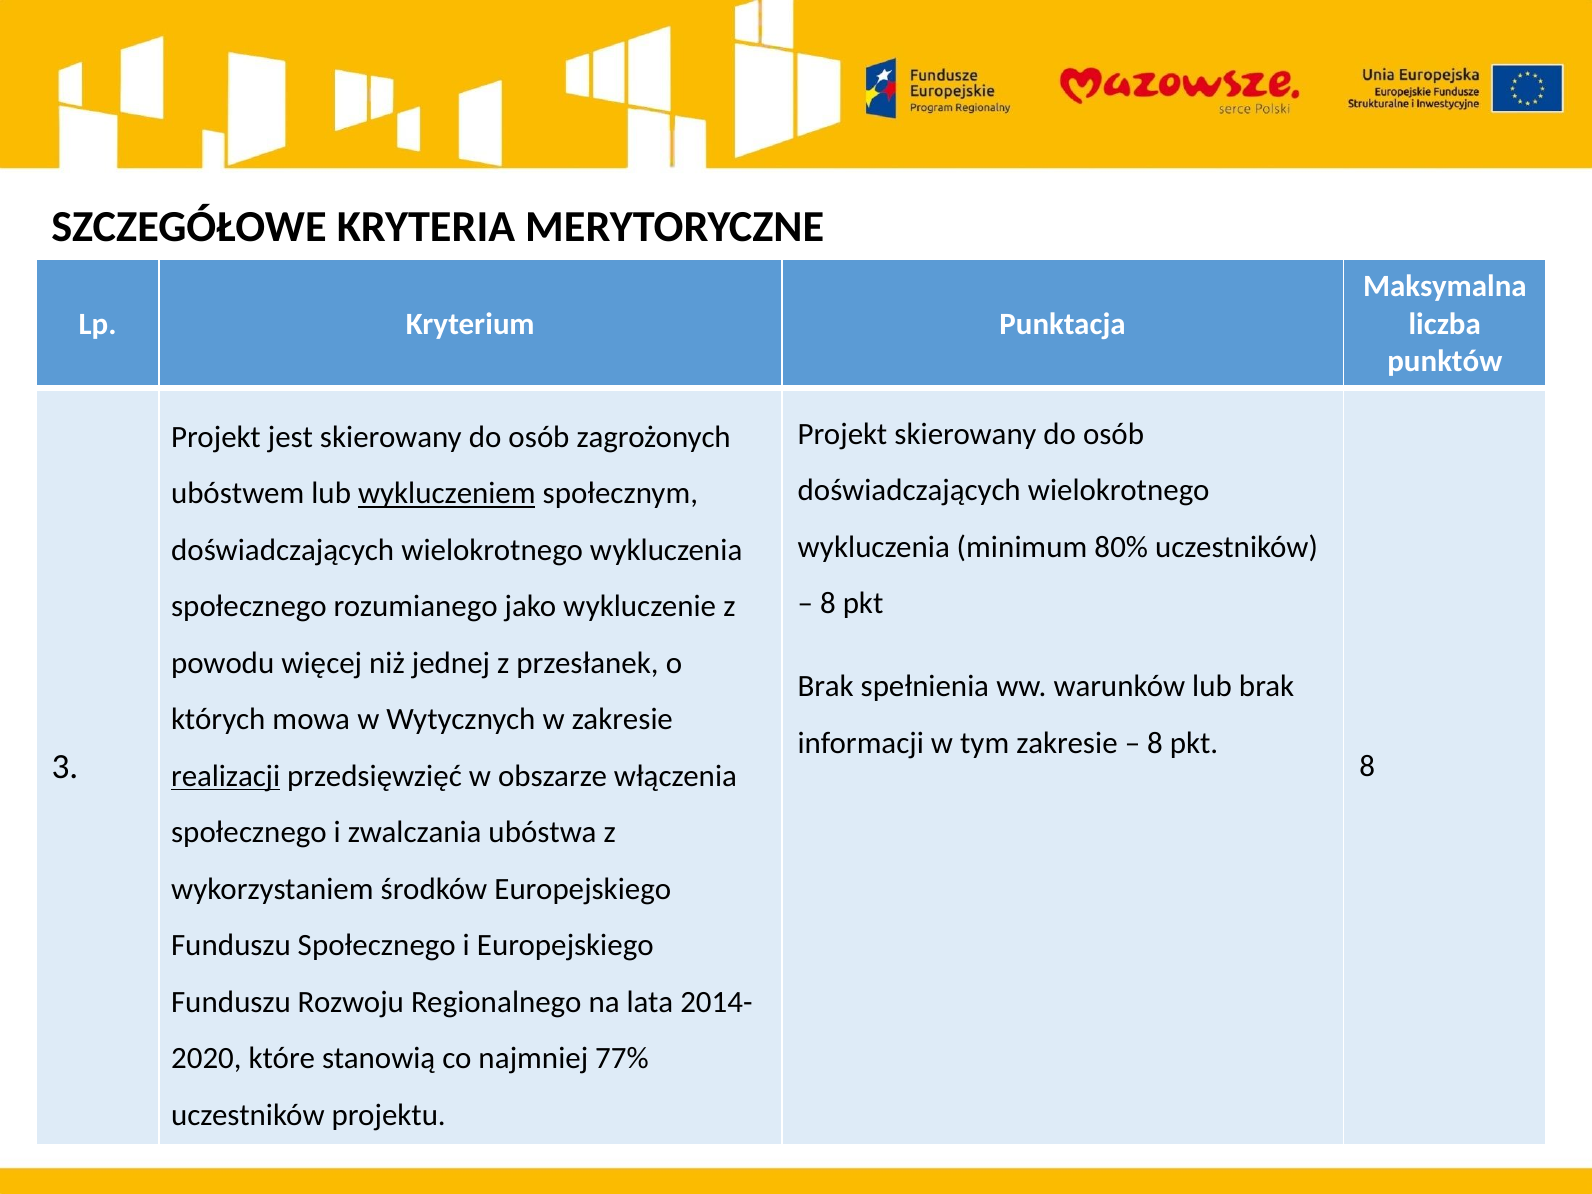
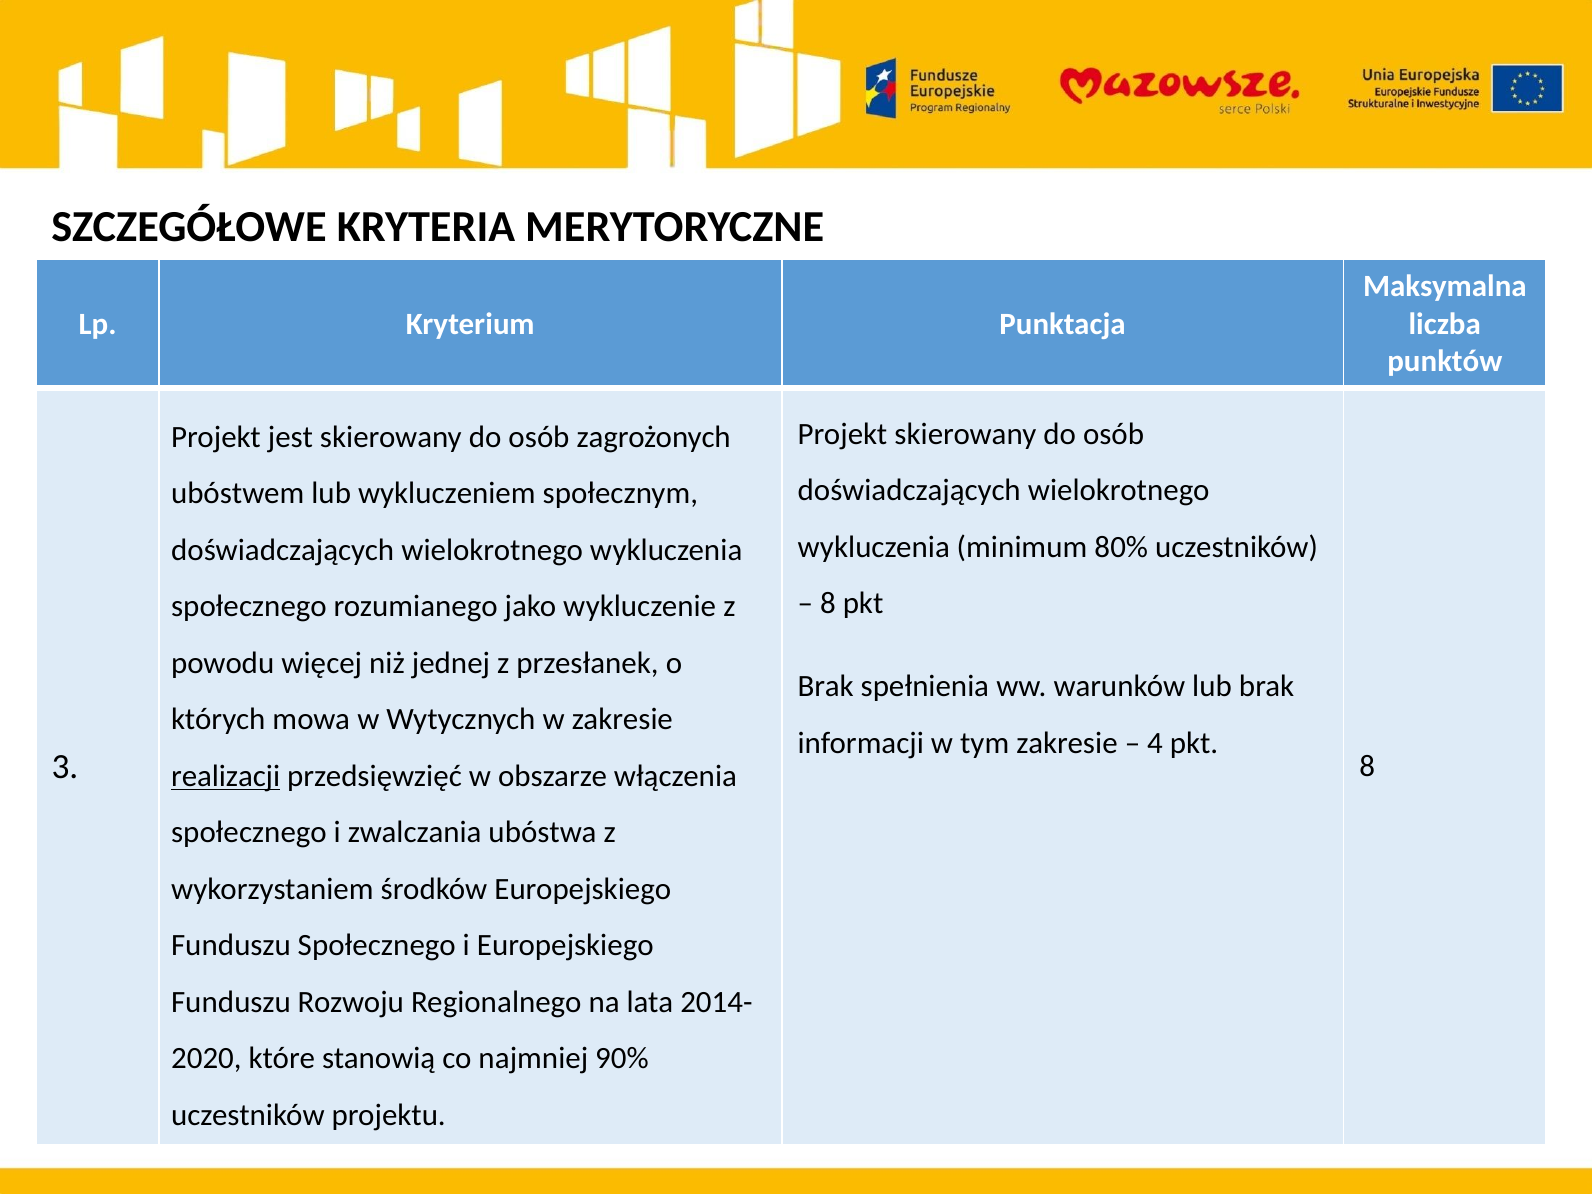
wykluczeniem underline: present -> none (447, 494)
8: 8 -> 4 (1155, 743)
77%: 77% -> 90% (622, 1058)
